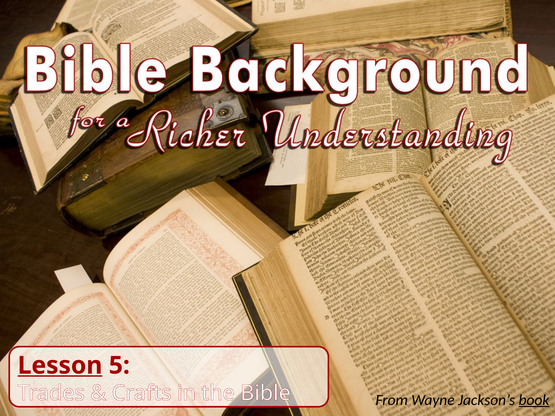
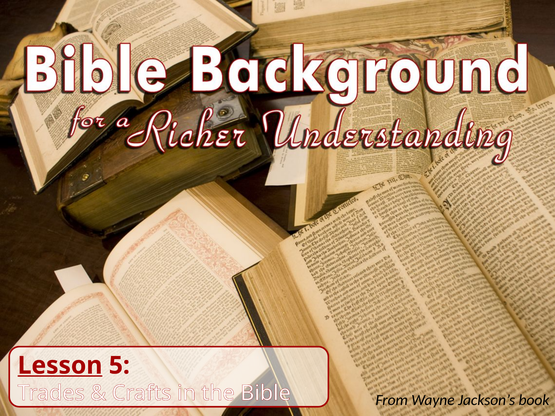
book underline: present -> none (534, 400)
